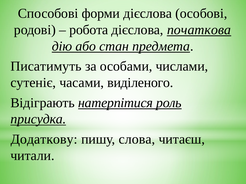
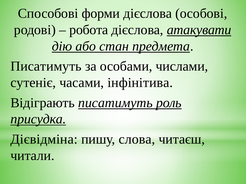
початкова: початкова -> атакувати (199, 30)
виділеного: виділеного -> інфінітива (140, 83)
Відіграють натерпітися: натерпітися -> писатимуть (115, 103)
Додаткову: Додаткову -> Дієвідміна (44, 140)
